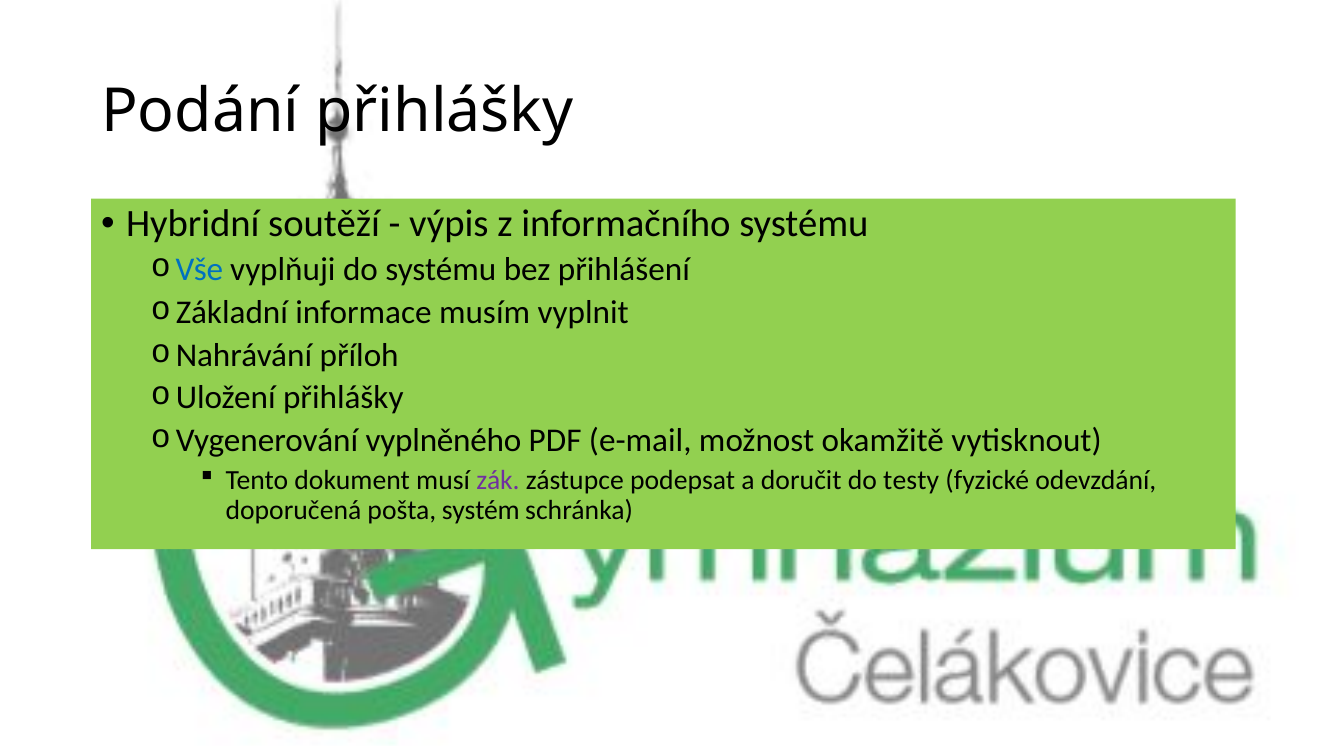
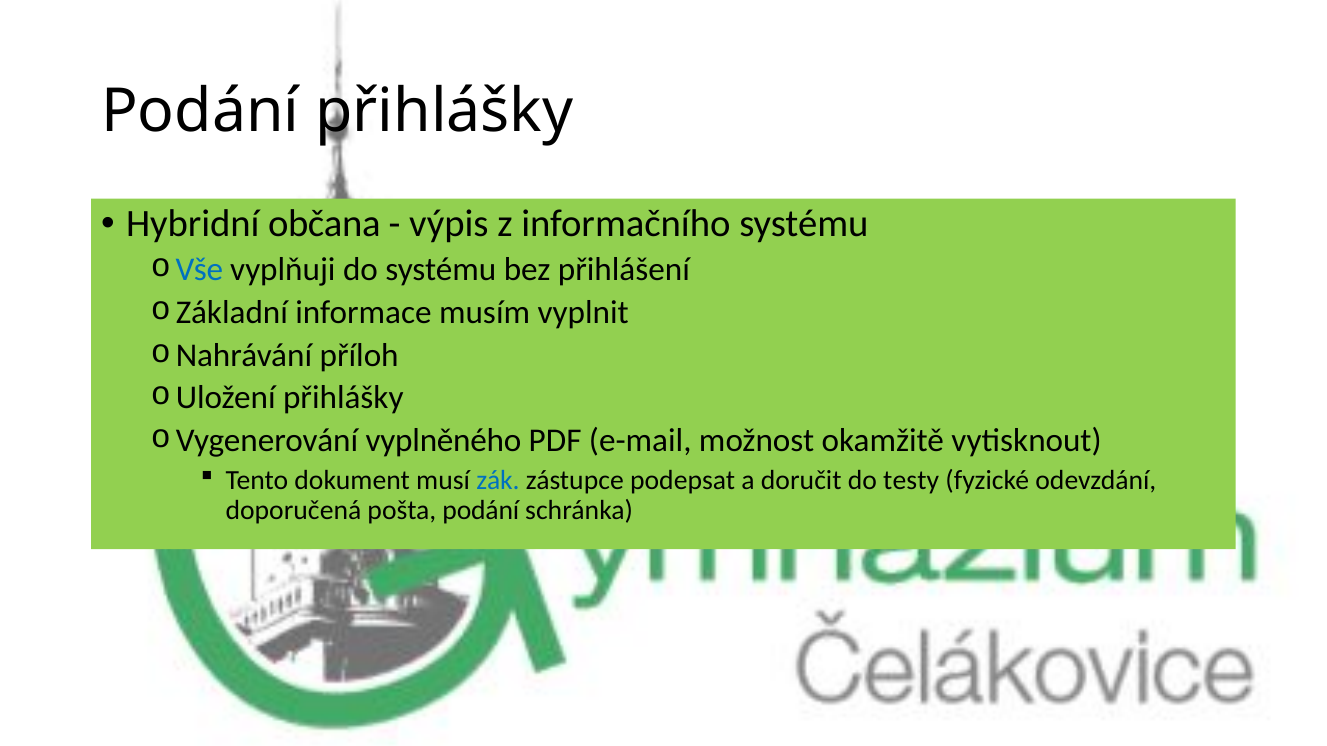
soutěží: soutěží -> občana (324, 224)
zák colour: purple -> blue (498, 481)
pošta systém: systém -> podání (481, 511)
